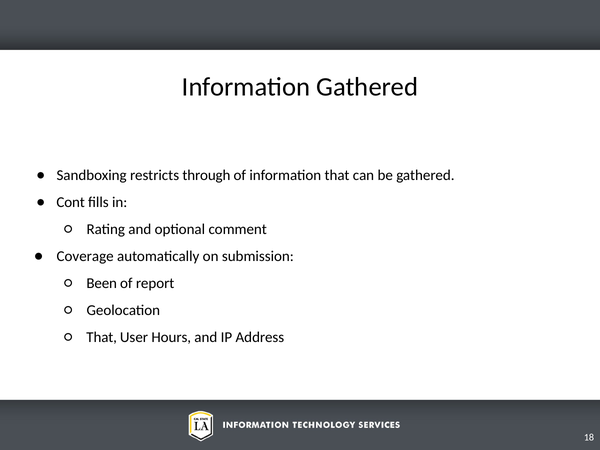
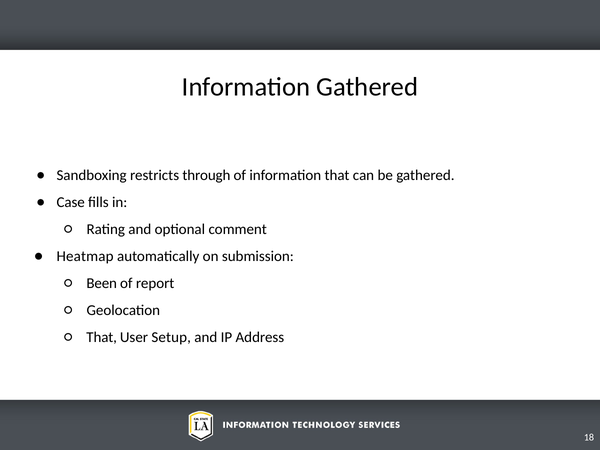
Cont: Cont -> Case (71, 203)
Coverage: Coverage -> Heatmap (85, 257)
Hours: Hours -> Setup (171, 338)
